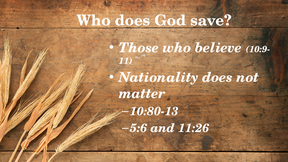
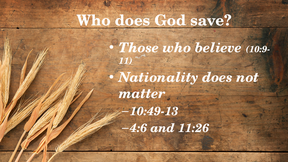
10:80-13: 10:80-13 -> 10:49-13 (154, 111)
5:6: 5:6 -> 4:6 (139, 128)
